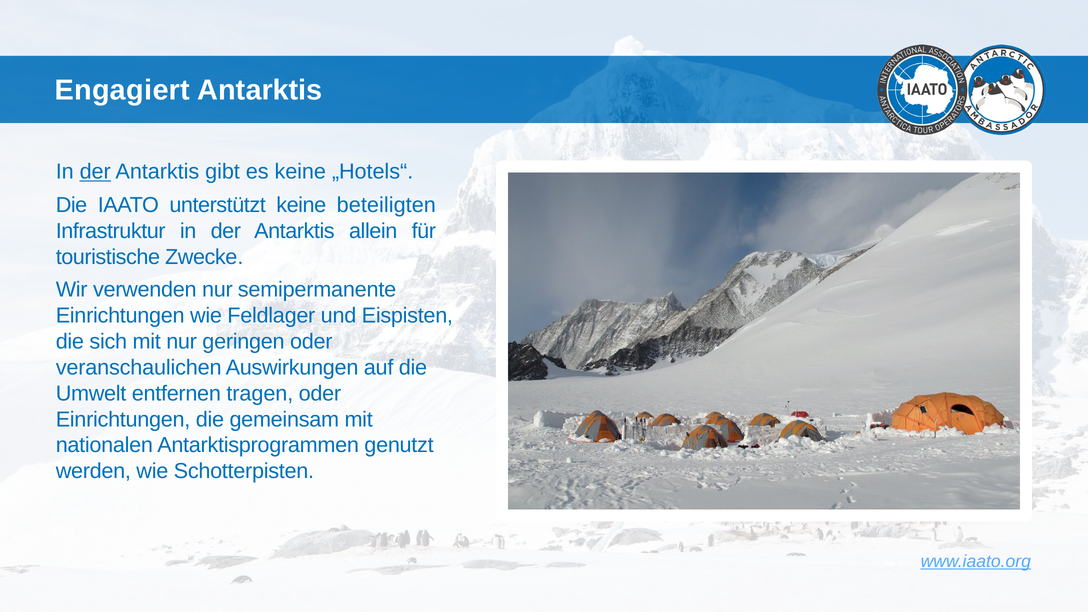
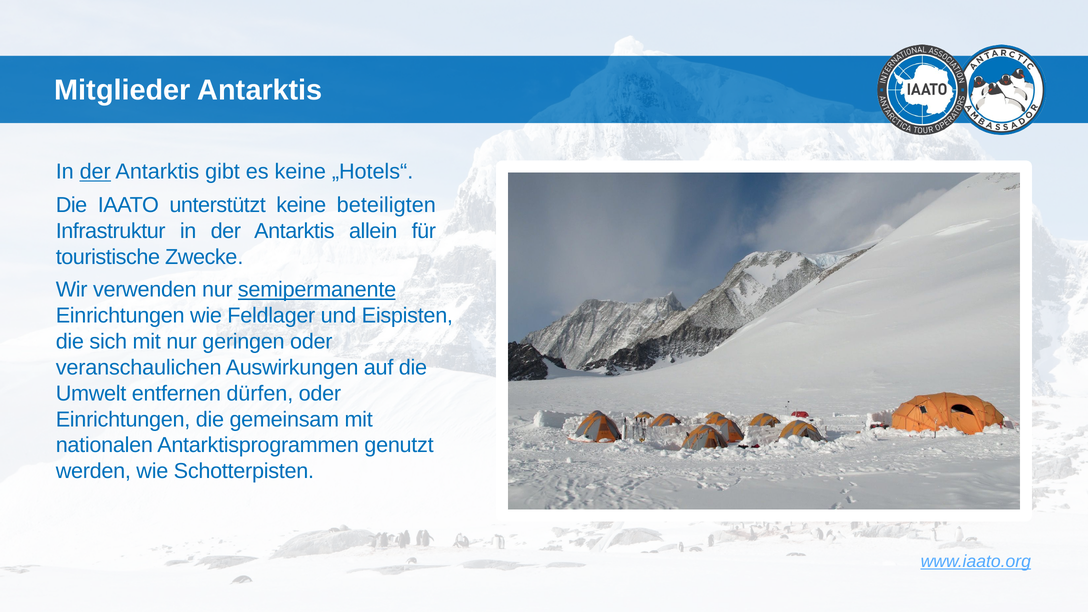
Engagiert: Engagiert -> Mitglieder (122, 90)
semipermanente underline: none -> present (317, 290)
tragen: tragen -> dürfen (260, 393)
